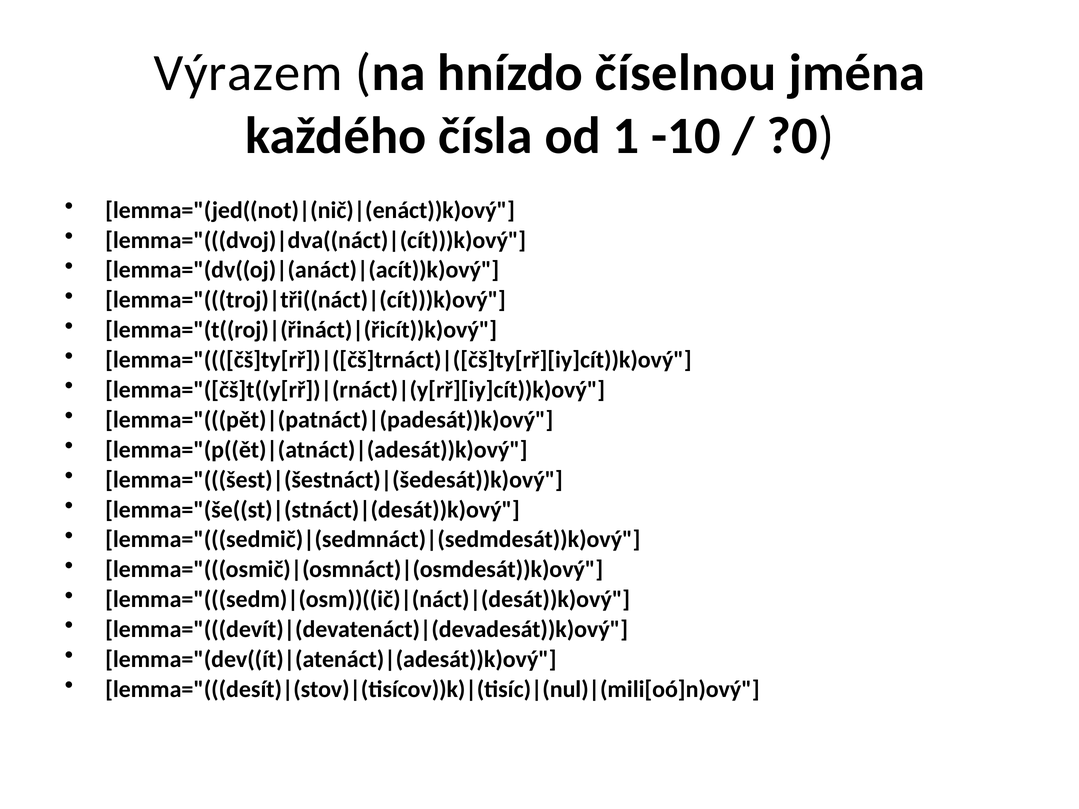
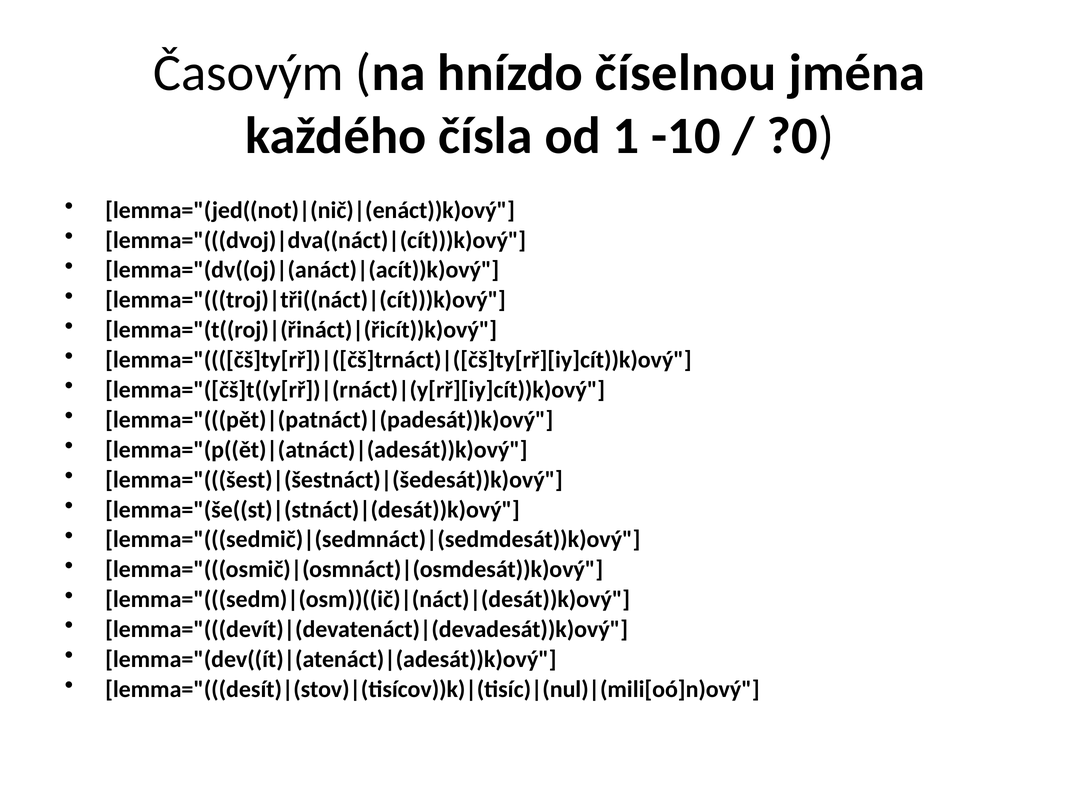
Výrazem: Výrazem -> Časovým (249, 73)
